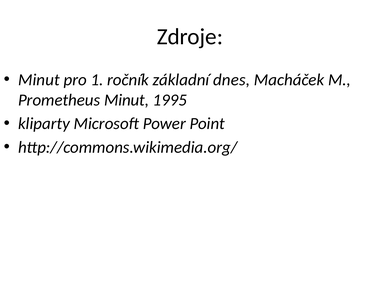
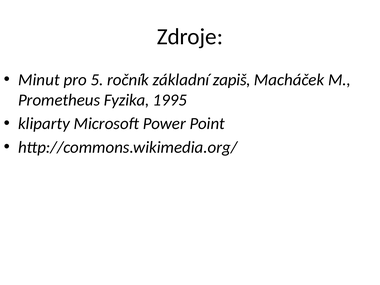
1: 1 -> 5 (97, 80)
dnes: dnes -> zapiš (232, 80)
Prometheus Minut: Minut -> Fyzika (127, 100)
